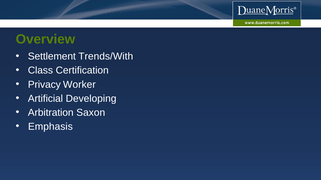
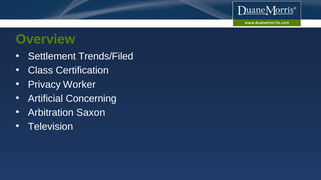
Trends/With: Trends/With -> Trends/Filed (106, 57)
Developing: Developing -> Concerning (91, 99)
Emphasis: Emphasis -> Television (50, 127)
